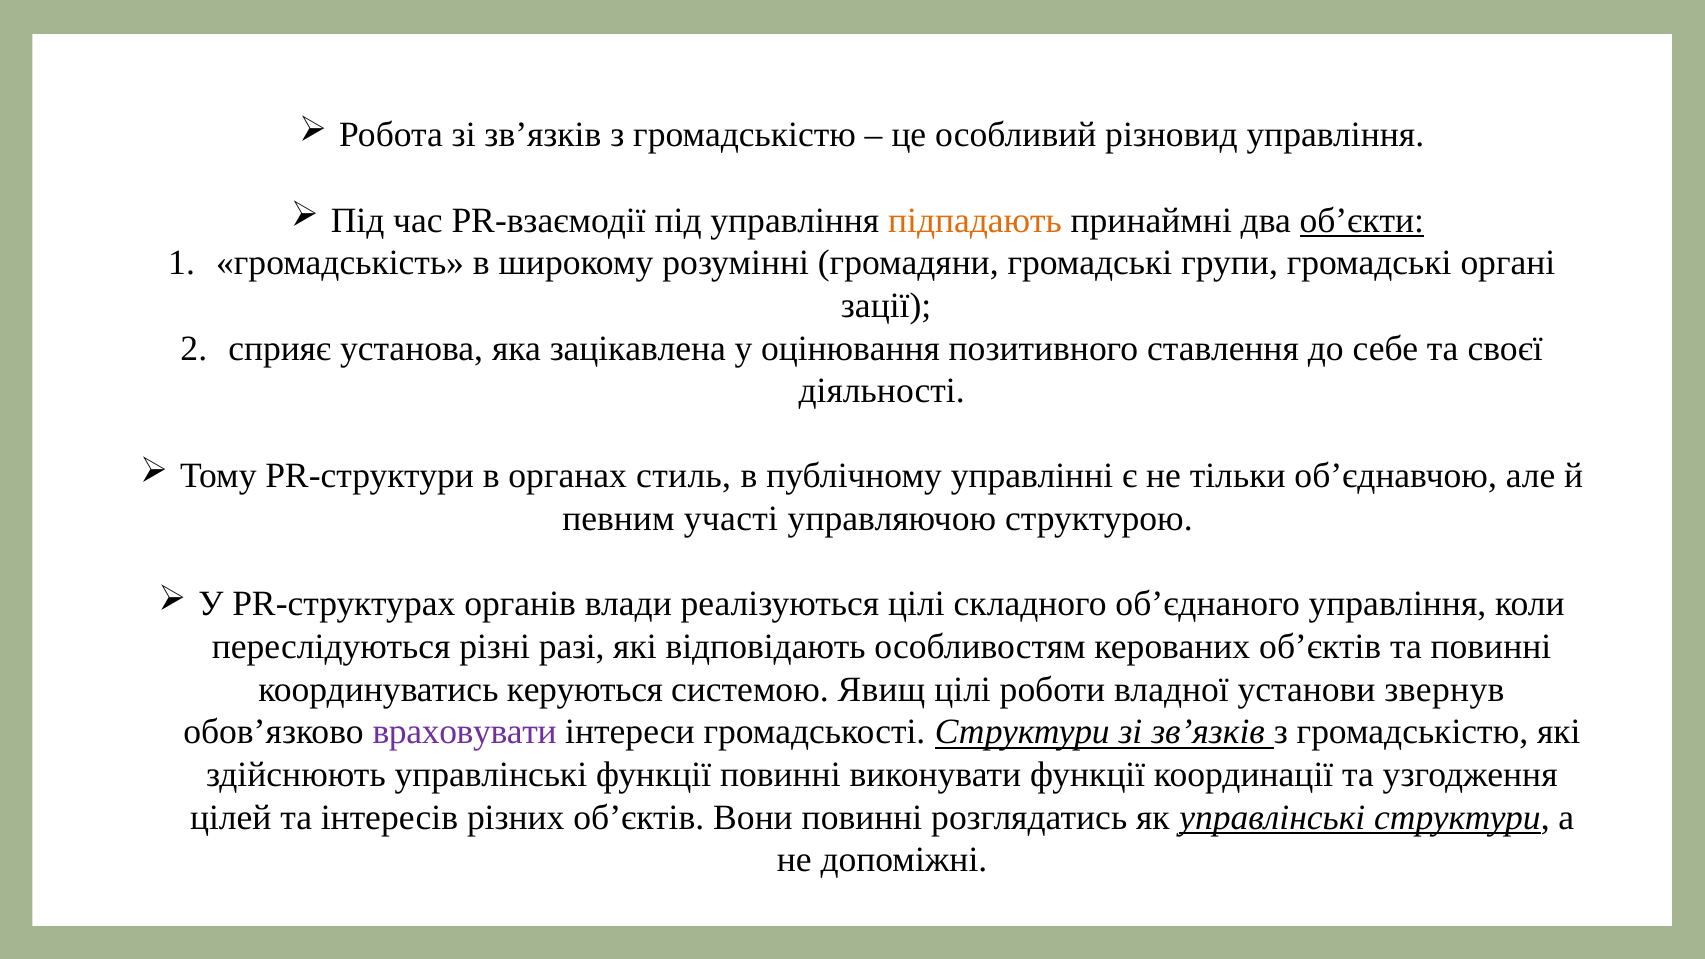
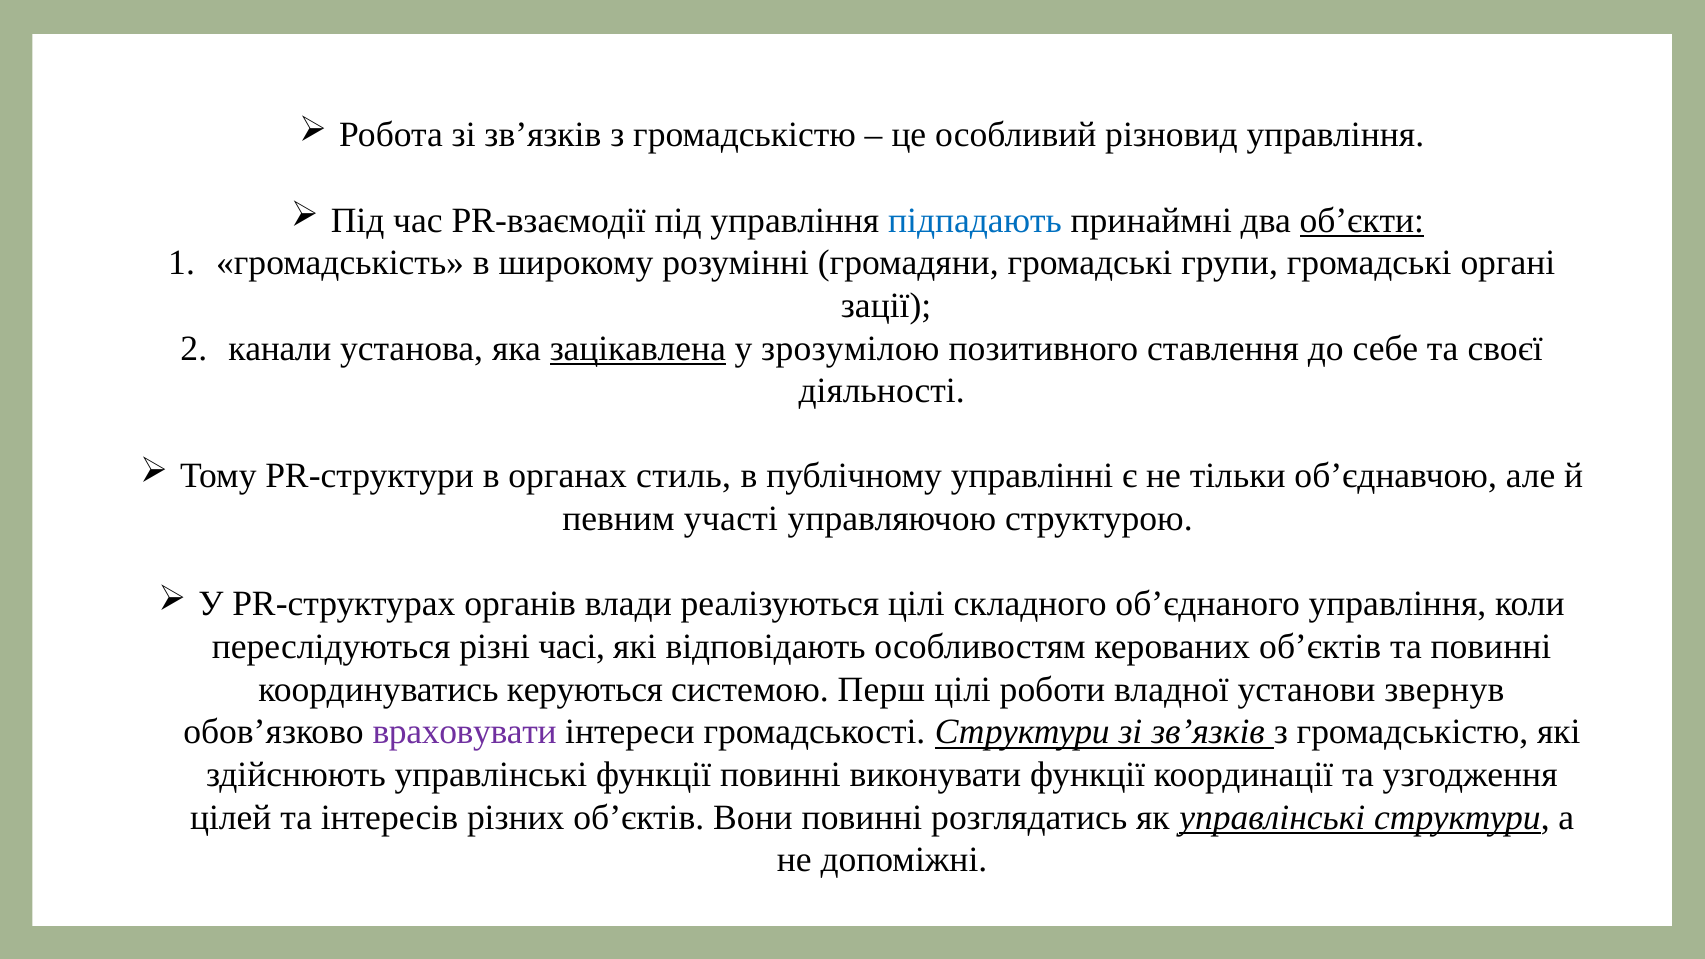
підпадають colour: orange -> blue (975, 220)
сприяє: сприяє -> канали (280, 348)
зацікавлена underline: none -> present (638, 348)
оцінювання: оцінювання -> зрозумілою (850, 348)
разі: разі -> часі (572, 647)
Явищ: Явищ -> Перш (881, 689)
